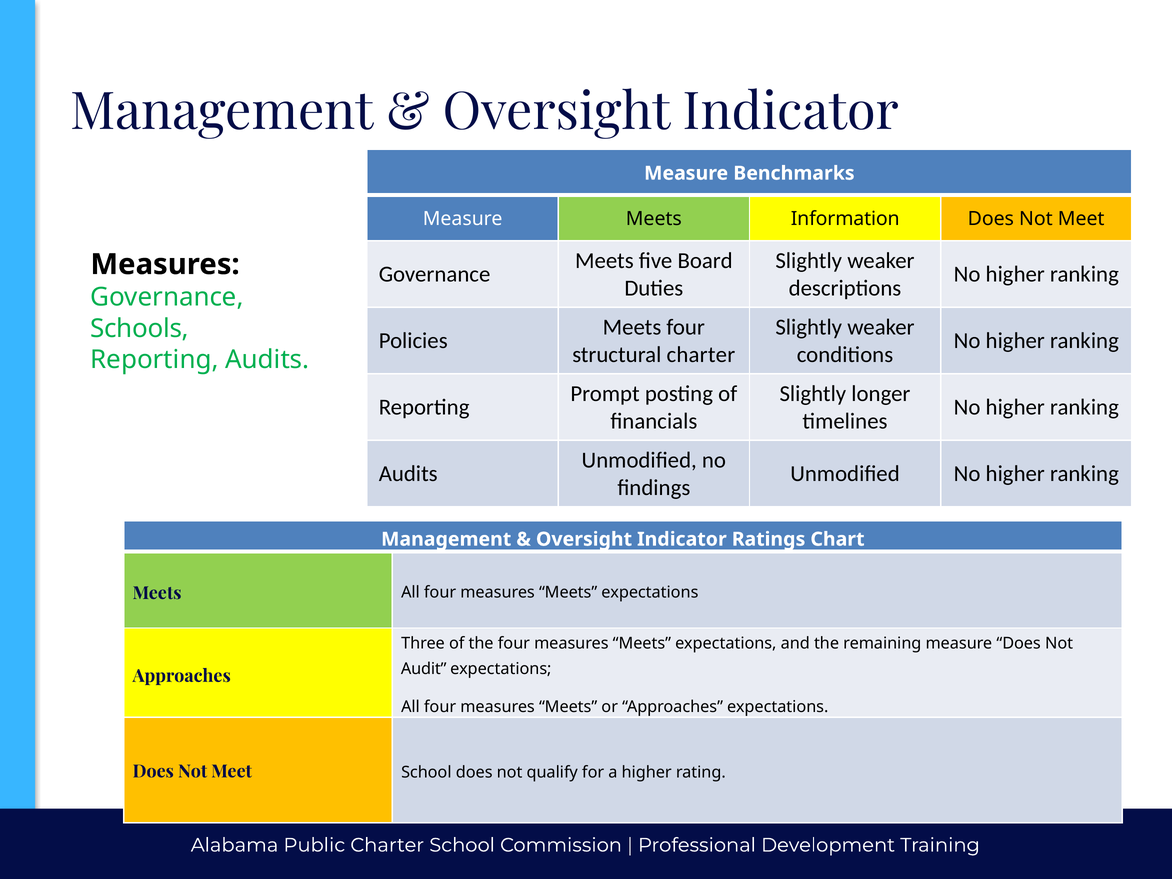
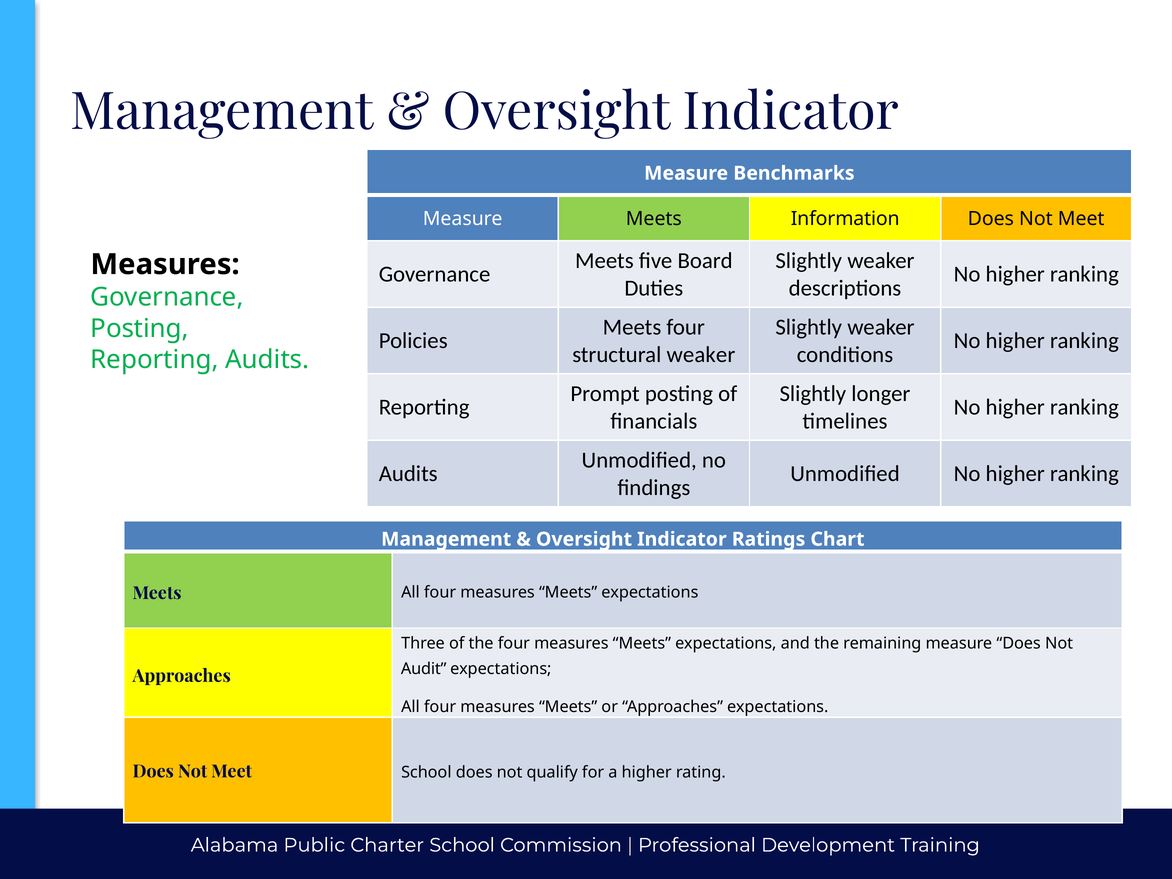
Schools: Schools -> Posting (139, 329)
structural charter: charter -> weaker (701, 355)
